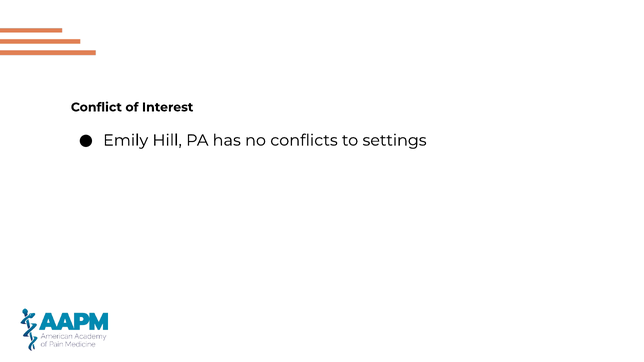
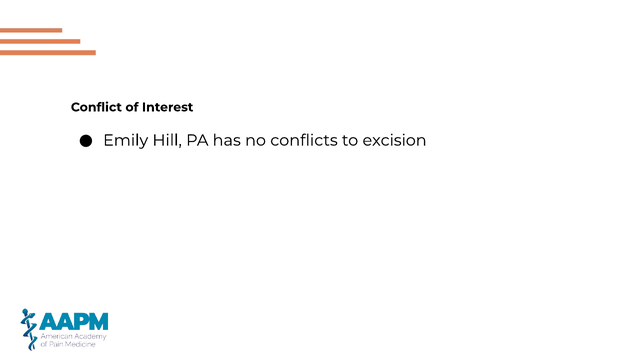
settings: settings -> excision (395, 140)
